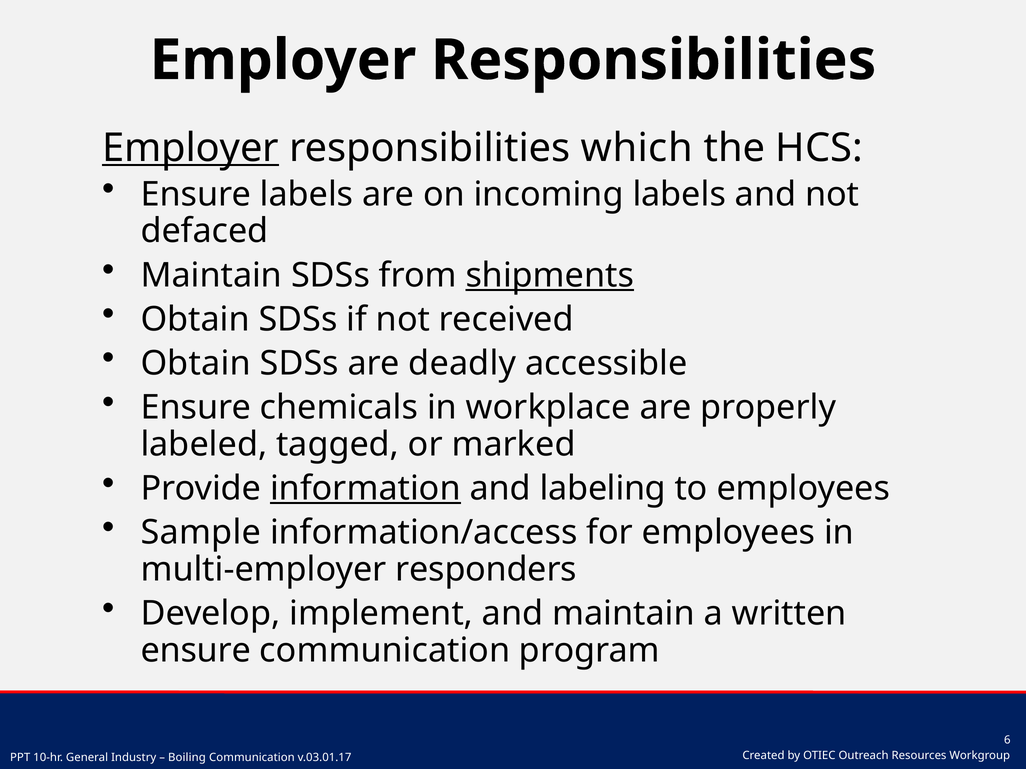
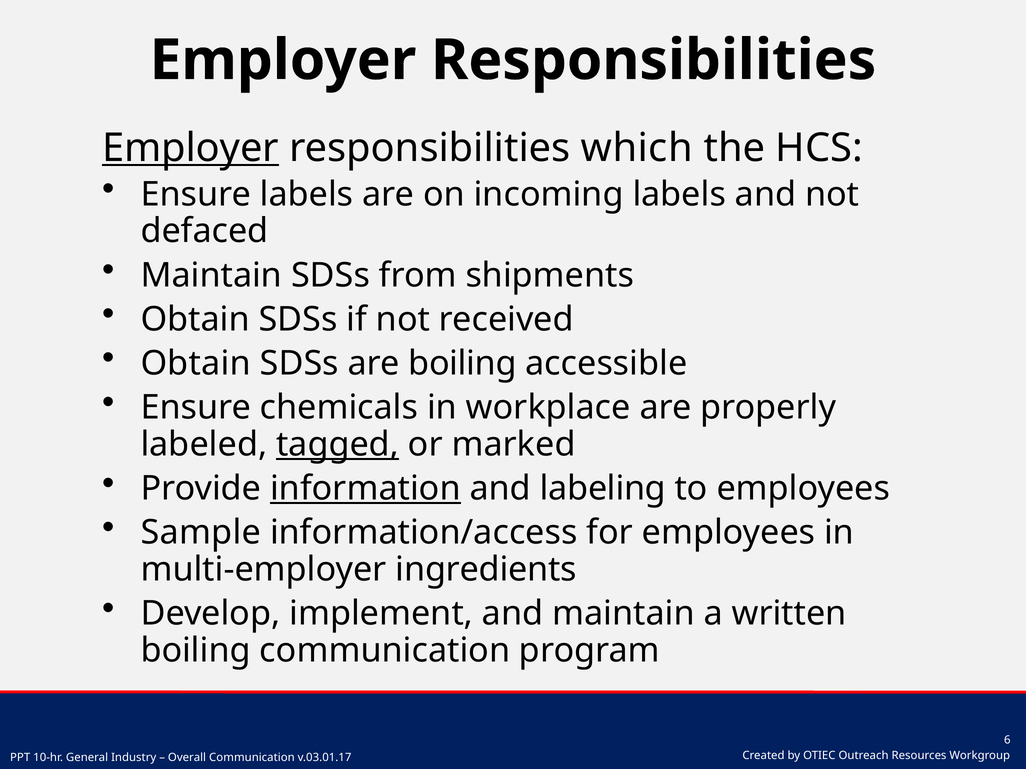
shipments underline: present -> none (550, 275)
are deadly: deadly -> boiling (462, 364)
tagged underline: none -> present (338, 445)
responders: responders -> ingredients (486, 570)
ensure: ensure -> boiling (196, 651)
Boiling: Boiling -> Overall (187, 758)
